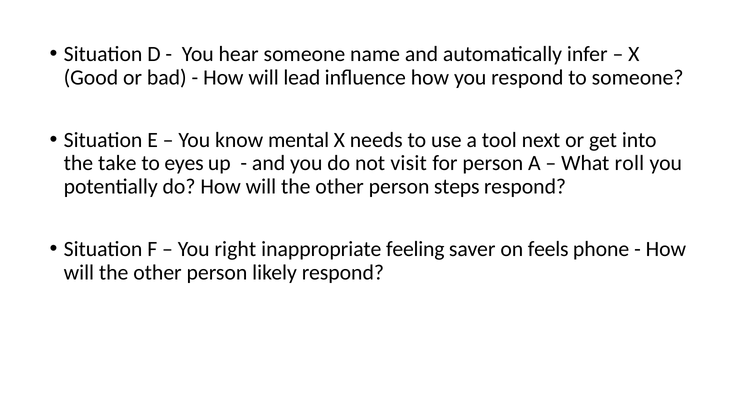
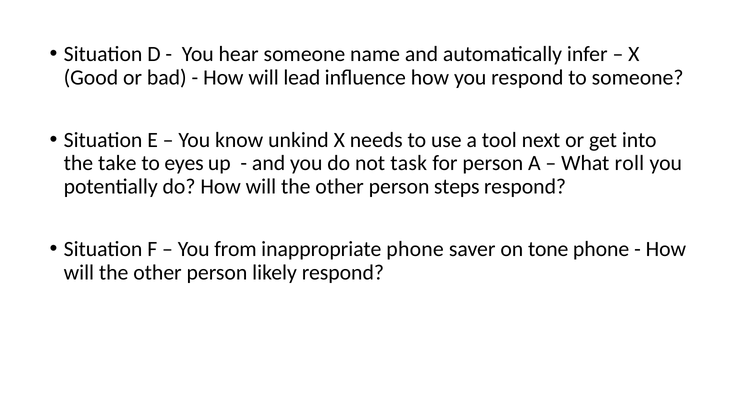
mental: mental -> unkind (298, 140)
visit: visit -> task (409, 163)
right: right -> from (235, 249)
inappropriate feeling: feeling -> phone (415, 249)
feels: feels -> tone (548, 249)
